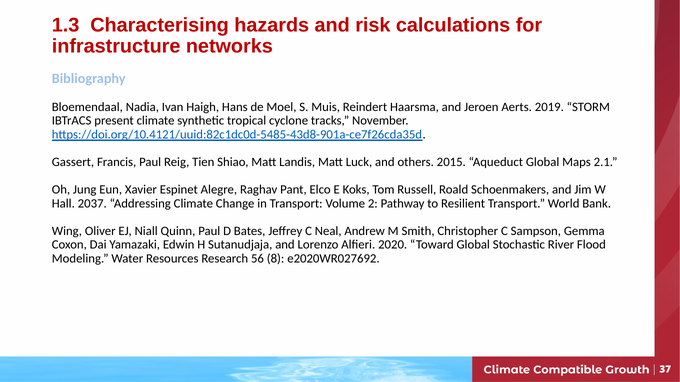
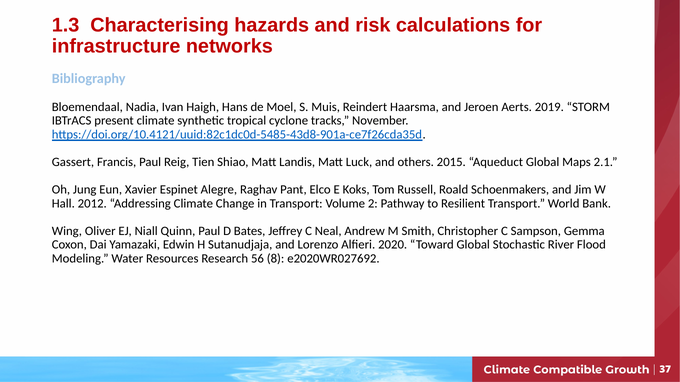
2037: 2037 -> 2012 (92, 204)
